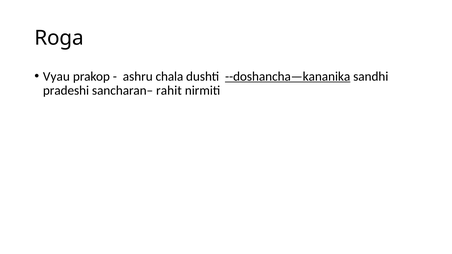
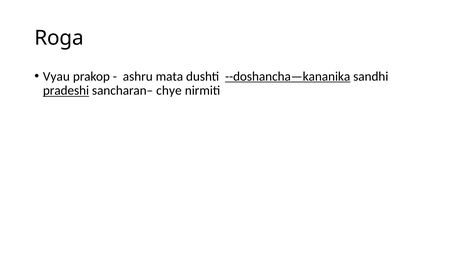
chala: chala -> mata (169, 76)
pradeshi underline: none -> present (66, 91)
rahit: rahit -> chye (169, 91)
